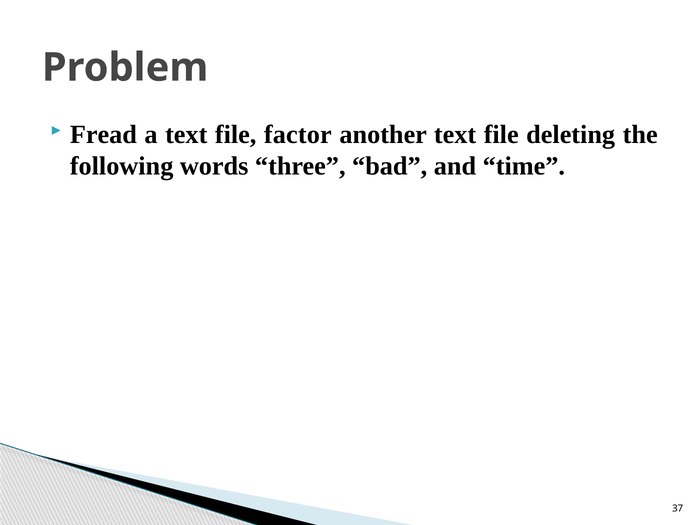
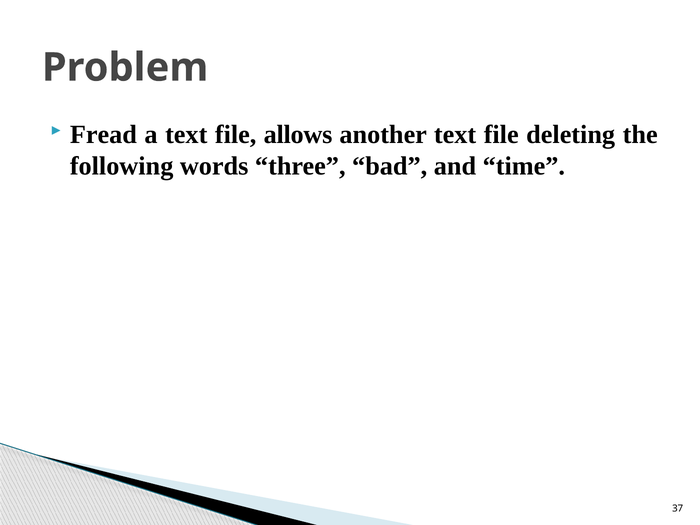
factor: factor -> allows (298, 134)
